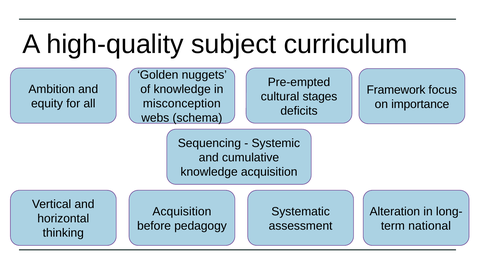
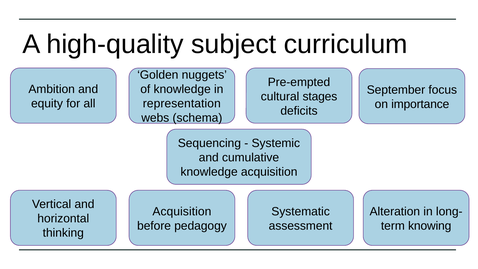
Framework: Framework -> September (396, 90)
misconception: misconception -> representation (182, 104)
national: national -> knowing (430, 226)
